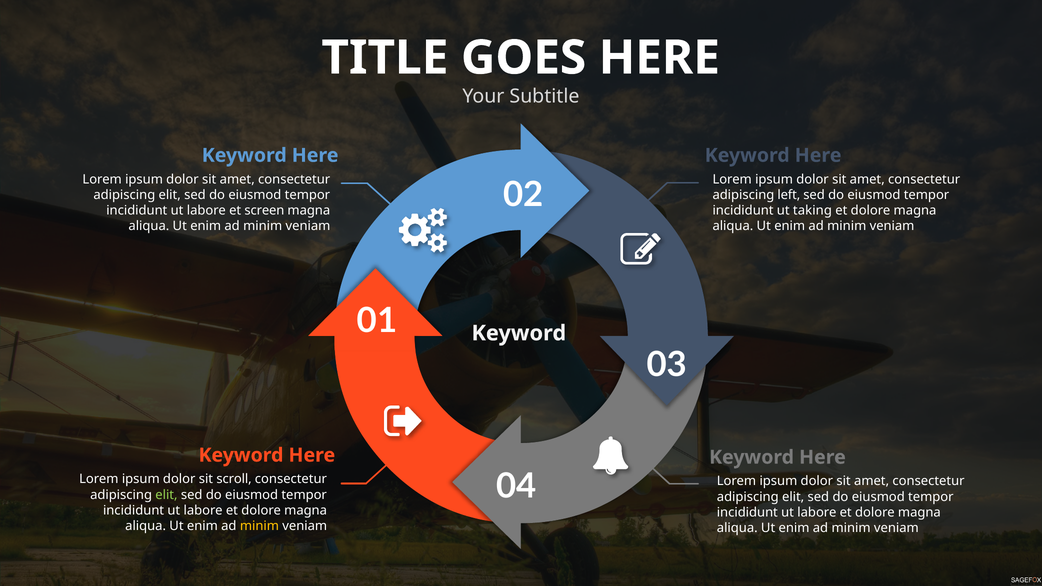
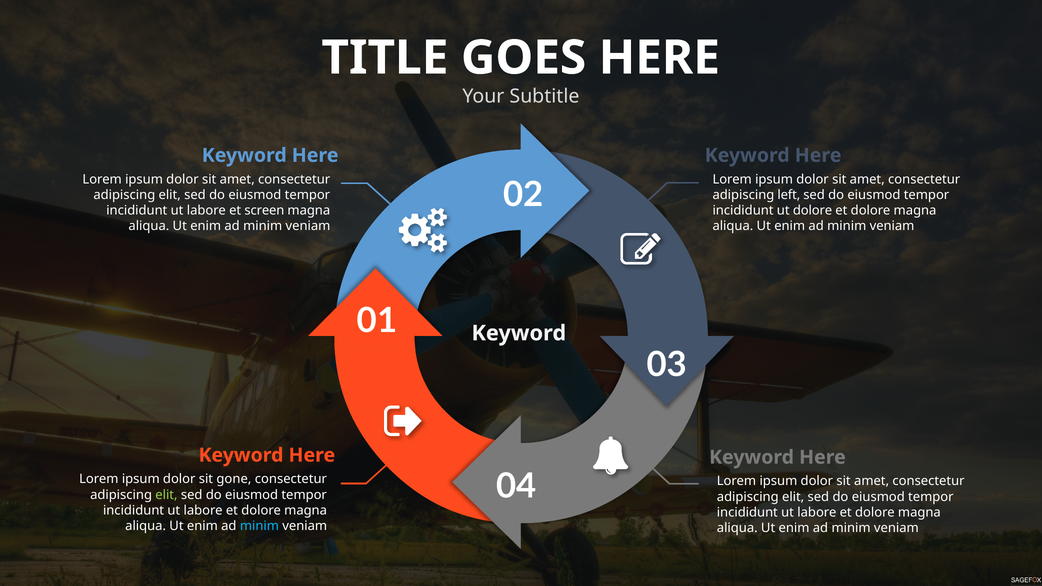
ut taking: taking -> dolore (813, 211)
scroll: scroll -> gone (234, 479)
minim colour: yellow -> light blue (259, 526)
